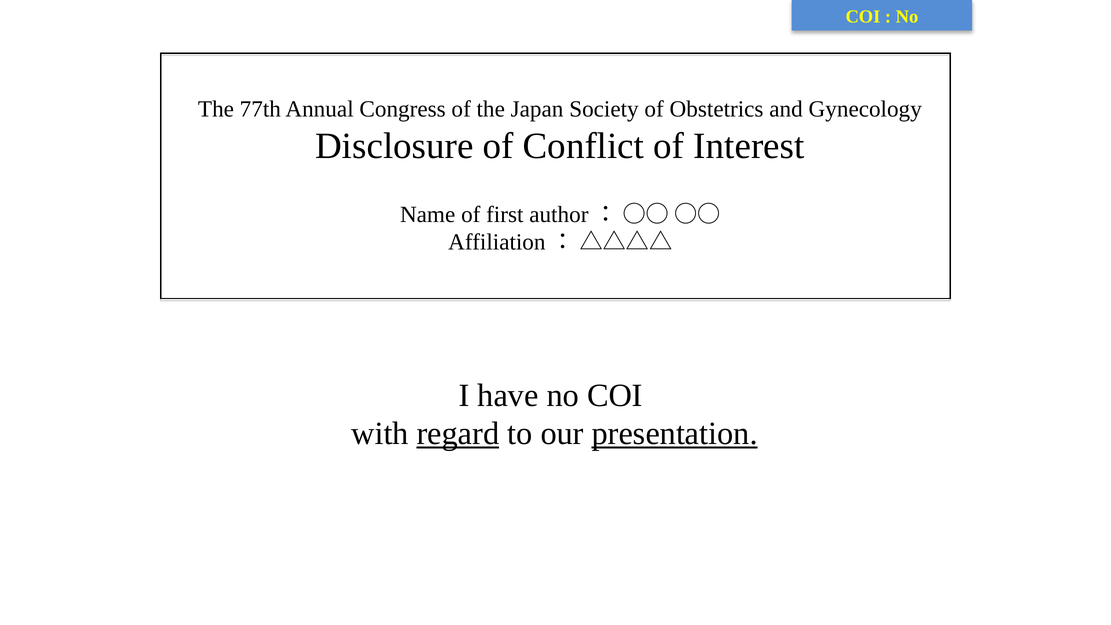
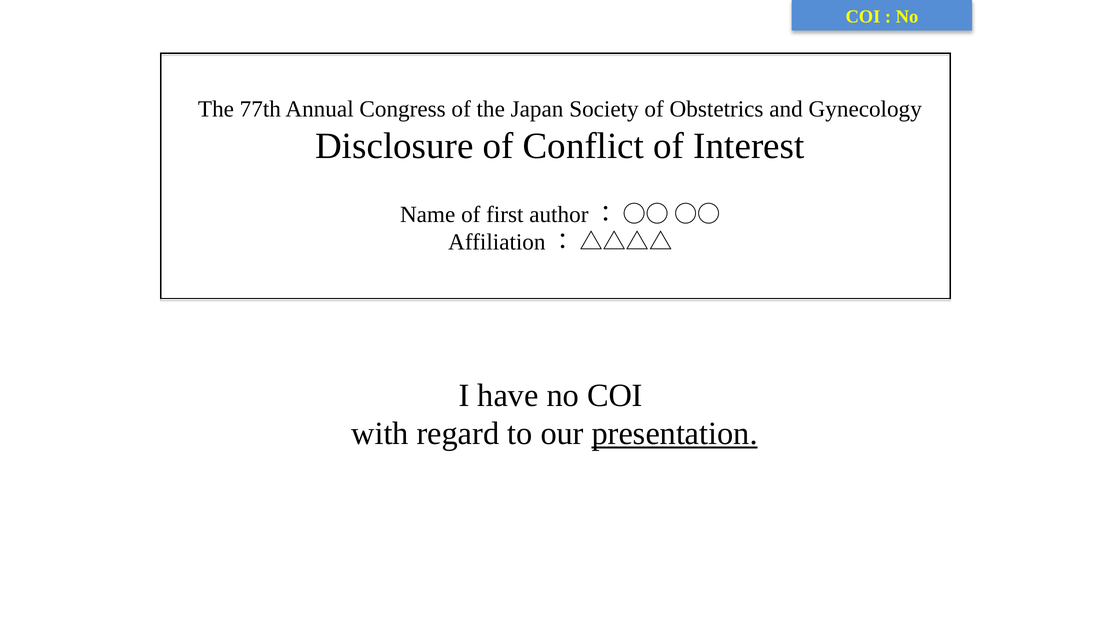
regard underline: present -> none (458, 433)
